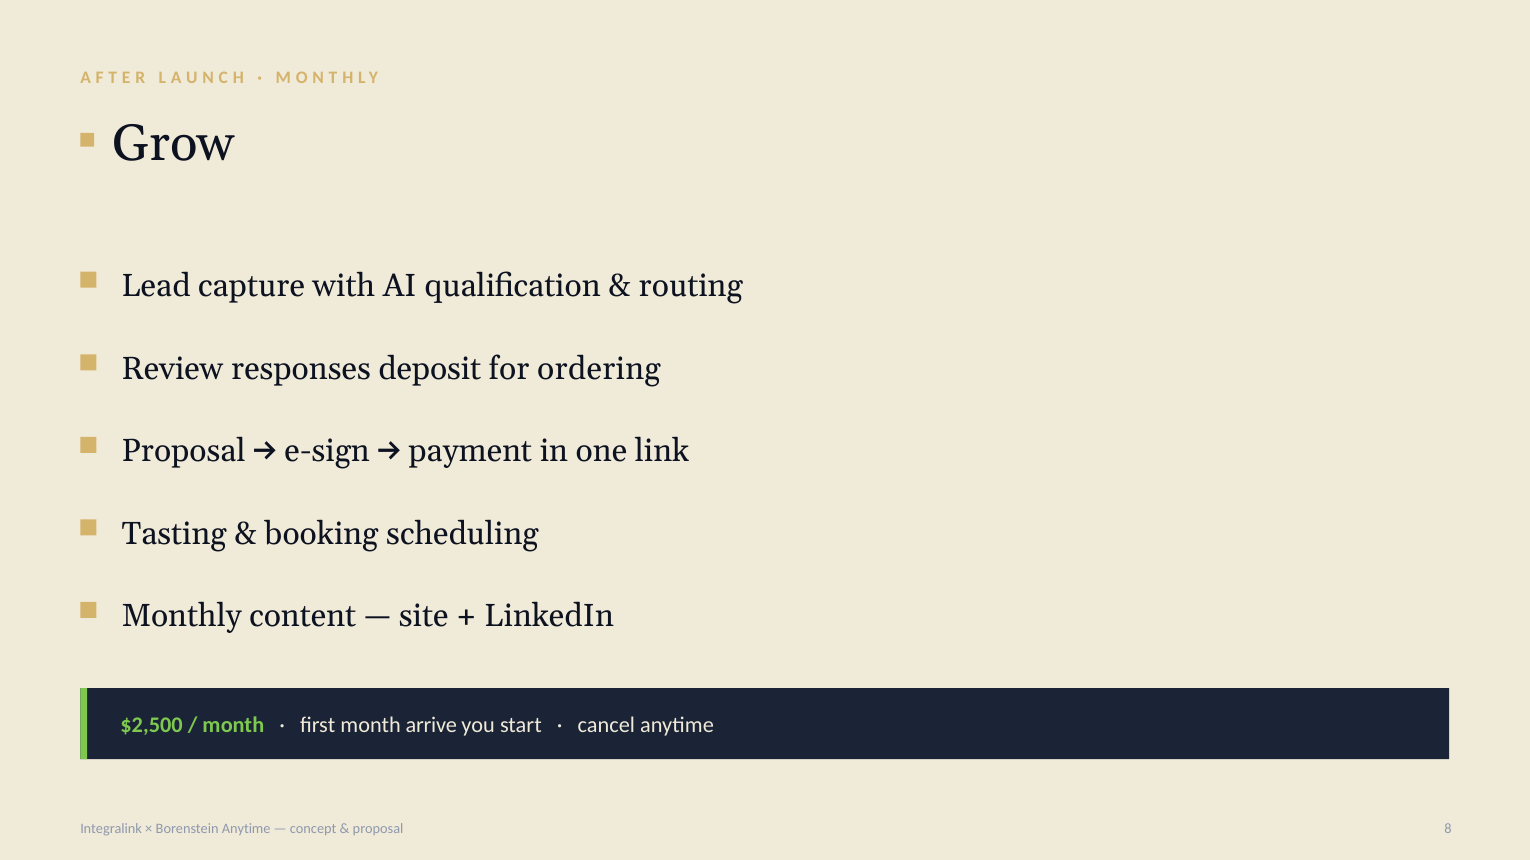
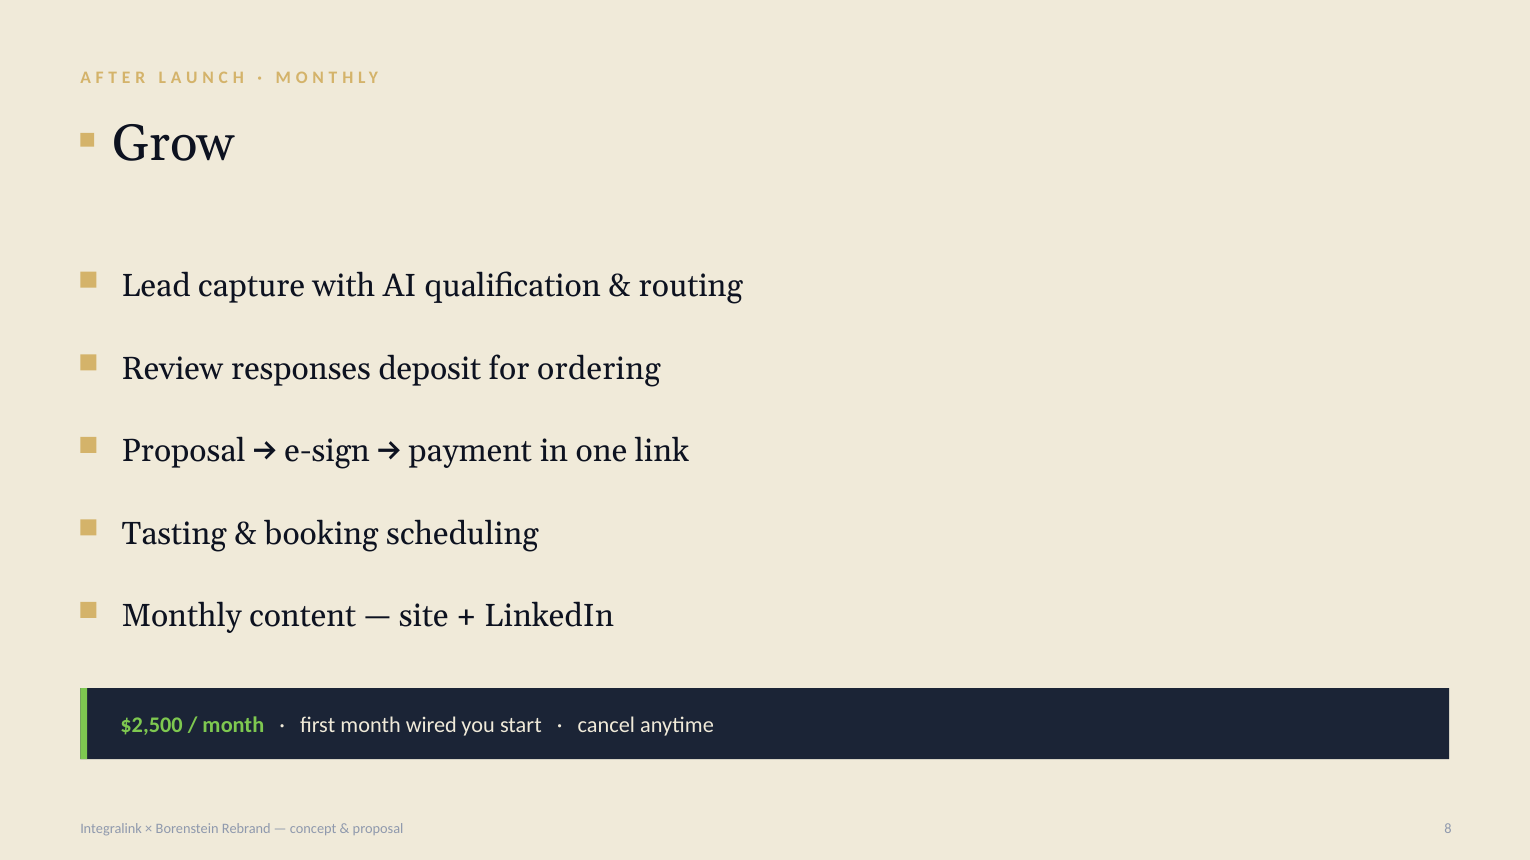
arrive: arrive -> wired (431, 726)
Borenstein Anytime: Anytime -> Rebrand (246, 829)
